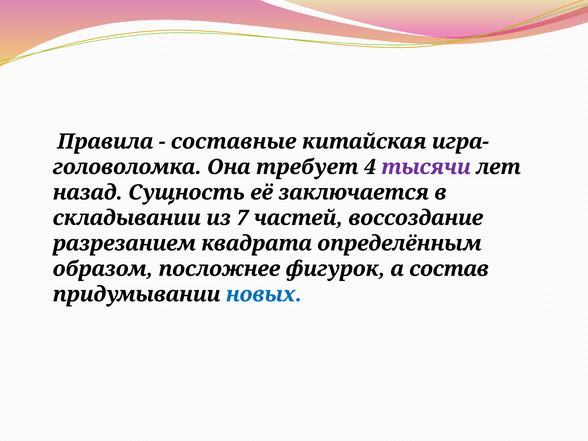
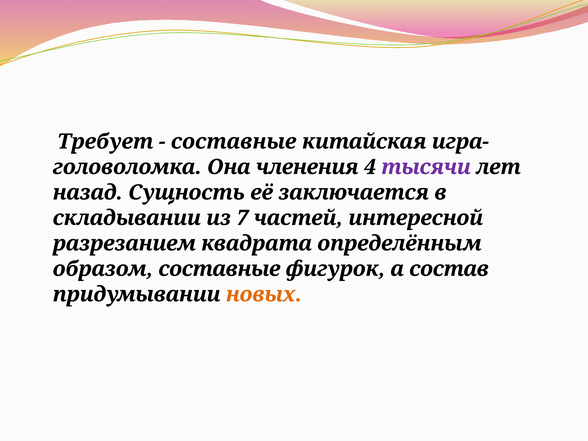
Правила: Правила -> Требует (105, 142)
требует: требует -> членения (307, 167)
воссоздание: воссоздание -> интересной (416, 218)
образом посложнее: посложнее -> составные (219, 269)
новых colour: blue -> orange (264, 294)
